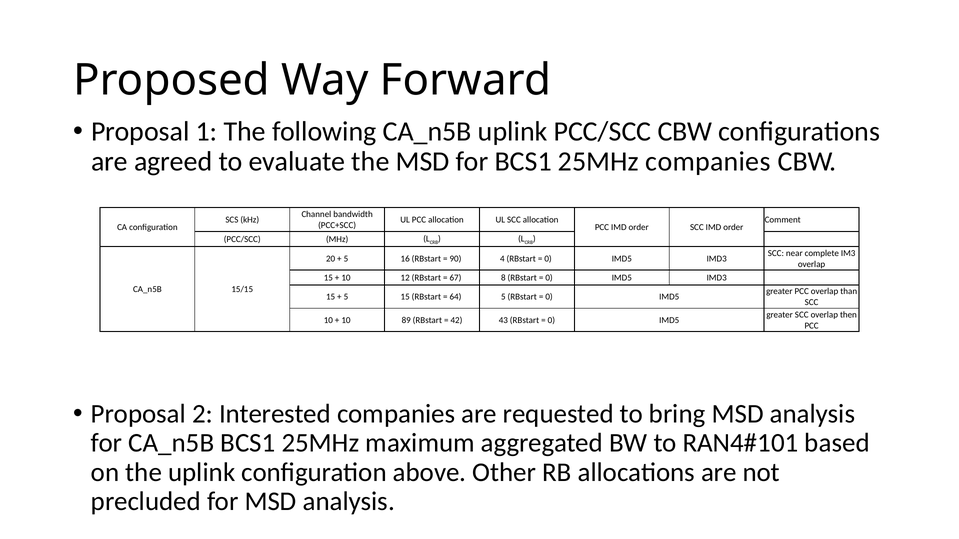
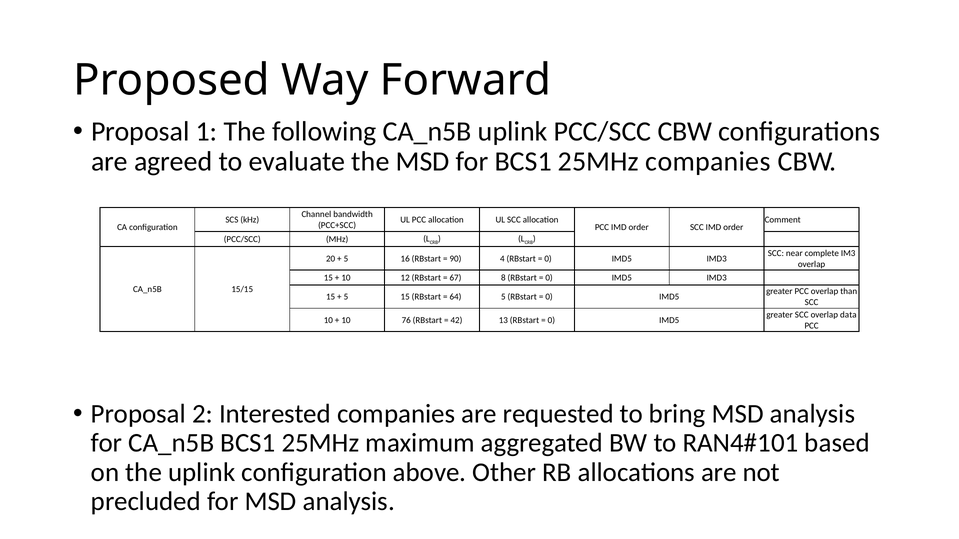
then: then -> data (848, 315)
89: 89 -> 76 (406, 320)
43: 43 -> 13 (503, 320)
